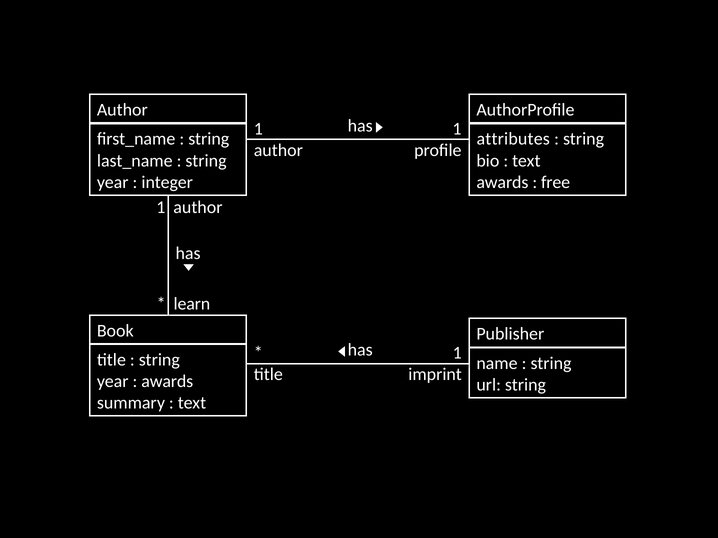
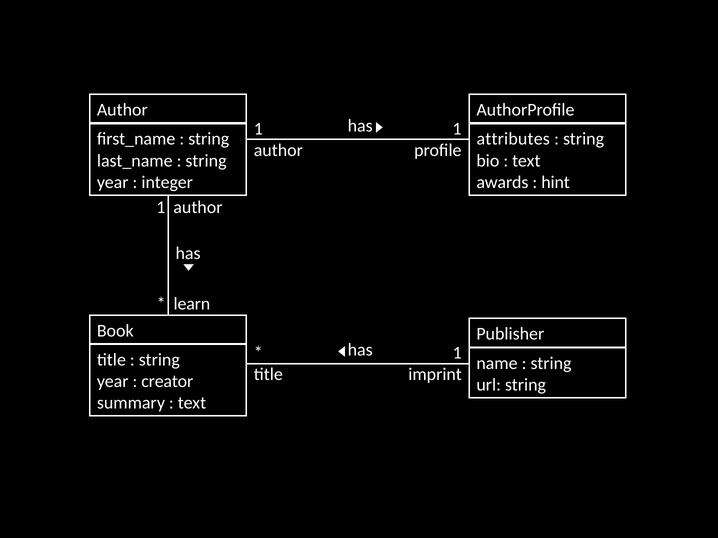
free: free -> hint (556, 182)
awards: awards -> creator (167, 382)
